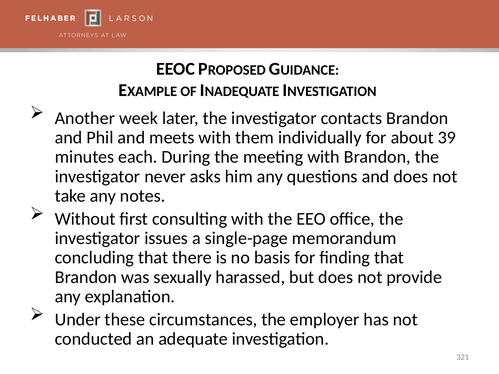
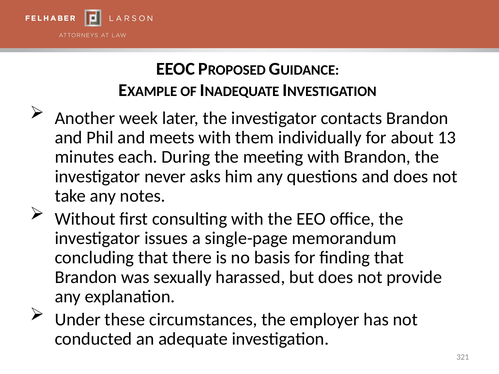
39: 39 -> 13 (447, 138)
